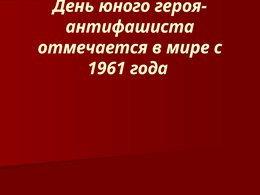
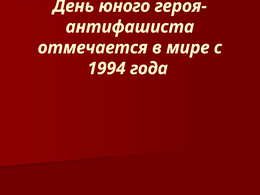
1961: 1961 -> 1994 (107, 68)
